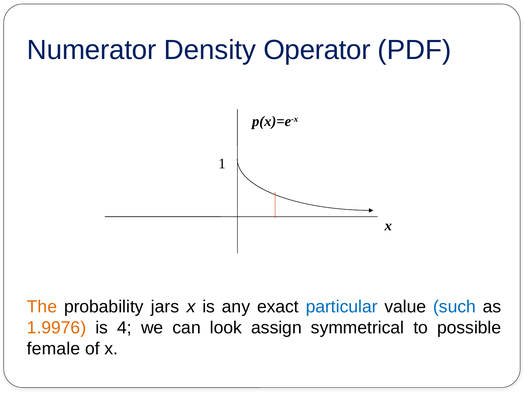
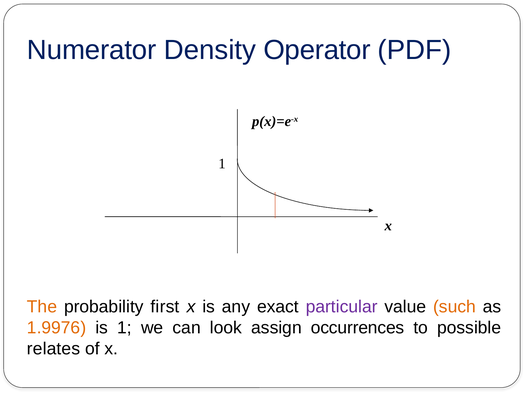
jars: jars -> first (165, 307)
particular colour: blue -> purple (342, 307)
such colour: blue -> orange (455, 307)
is 4: 4 -> 1 (125, 328)
symmetrical: symmetrical -> occurrences (358, 328)
female: female -> relates (54, 349)
